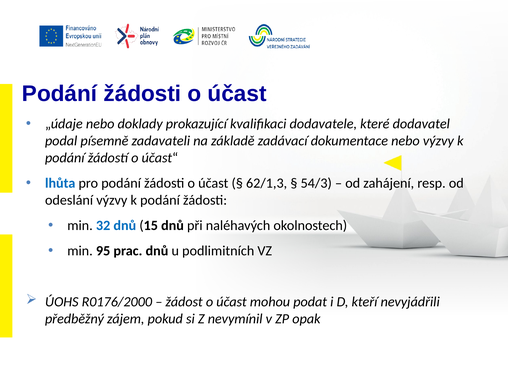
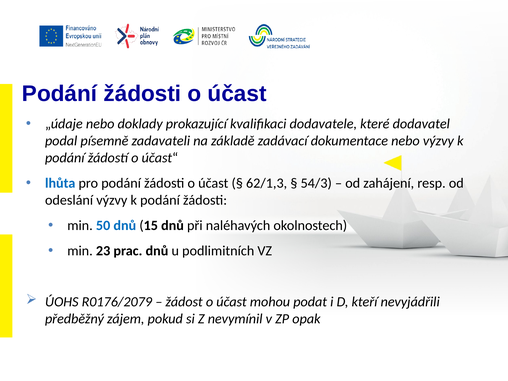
32: 32 -> 50 (103, 226)
95: 95 -> 23 (103, 251)
R0176/2000: R0176/2000 -> R0176/2079 (117, 302)
